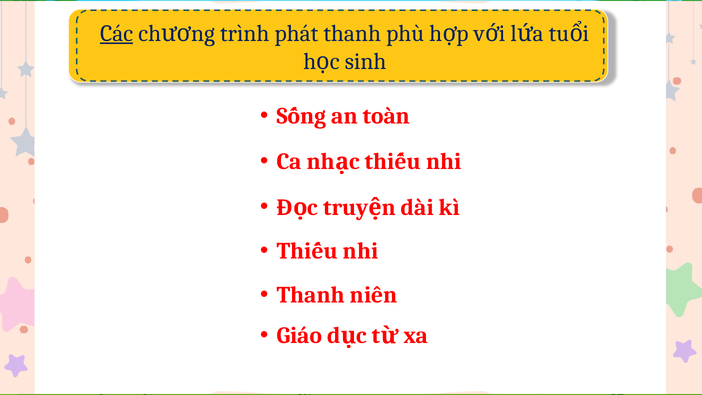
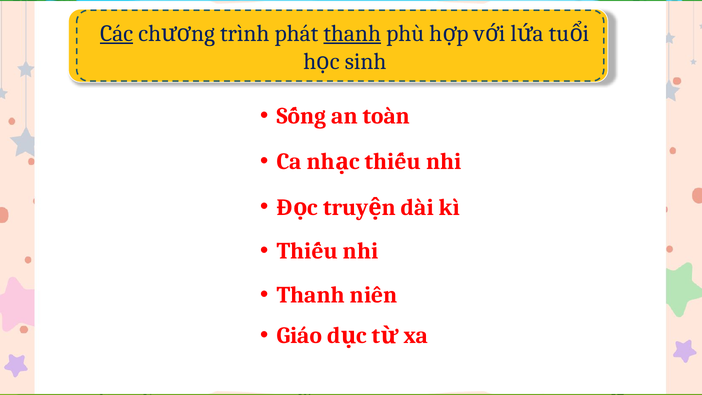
thanh underline: none -> present (352, 33)
